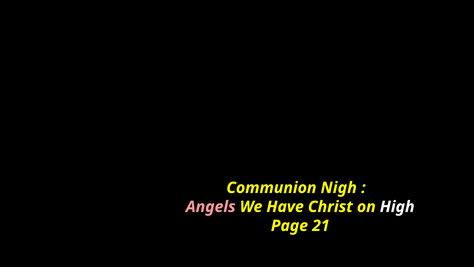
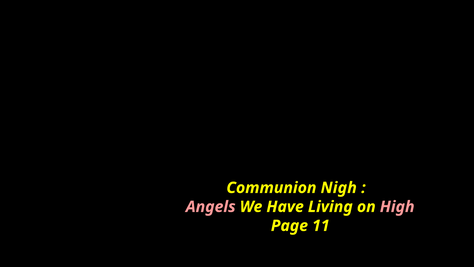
Christ: Christ -> Living (330, 206)
High colour: white -> pink (397, 206)
21: 21 -> 11 (321, 225)
